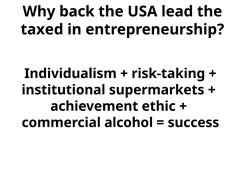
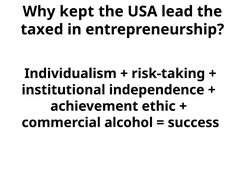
back: back -> kept (77, 11)
supermarkets: supermarkets -> independence (157, 90)
